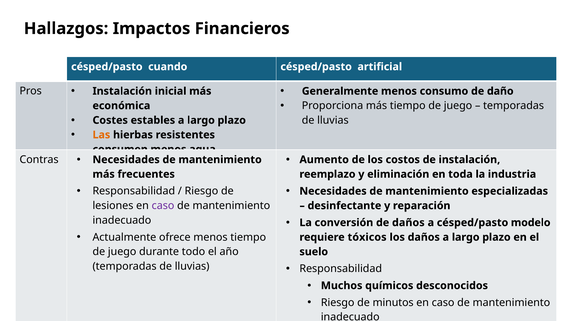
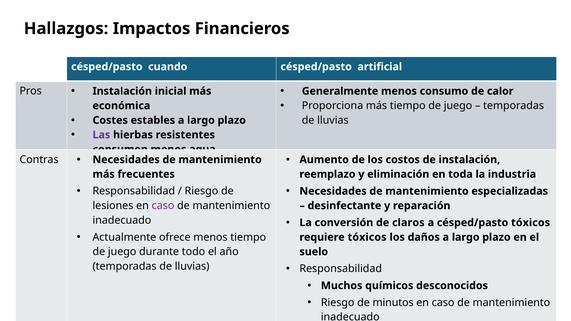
consumo de daño: daño -> calor (500, 91)
Las colour: orange -> purple (101, 135)
de daños: daños -> claros (408, 223)
césped/pasto modelo: modelo -> tóxicos (531, 223)
